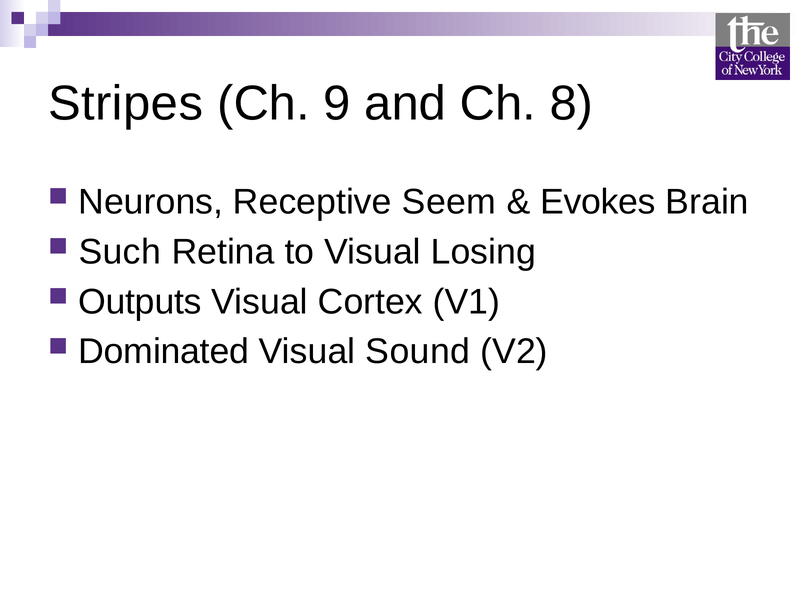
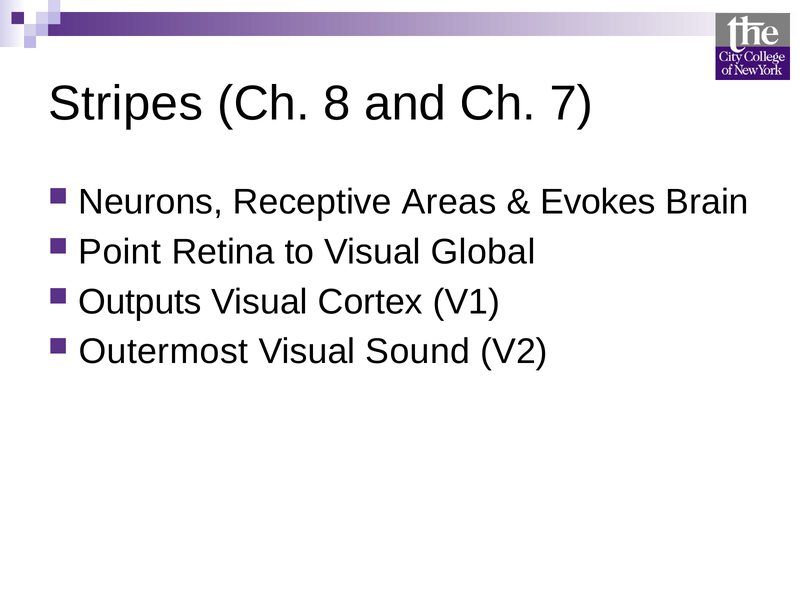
9: 9 -> 8 (337, 104)
8: 8 -> 7 (571, 104)
Seem: Seem -> Areas (449, 202)
Such: Such -> Point (120, 252)
Losing: Losing -> Global (483, 252)
Dominated: Dominated -> Outermost (163, 352)
